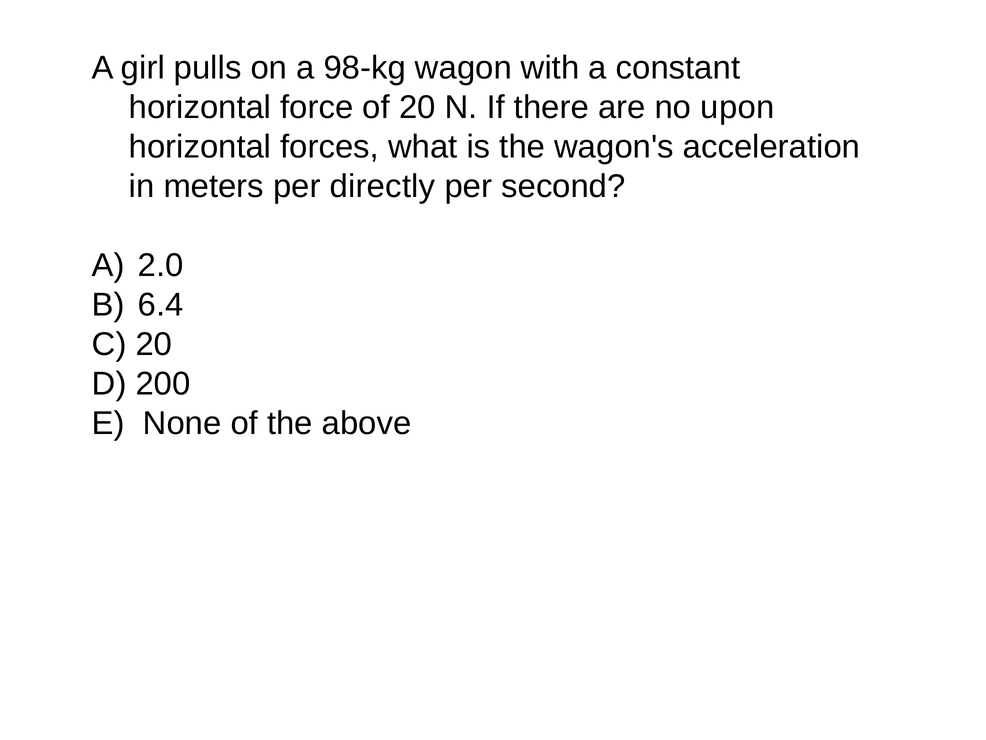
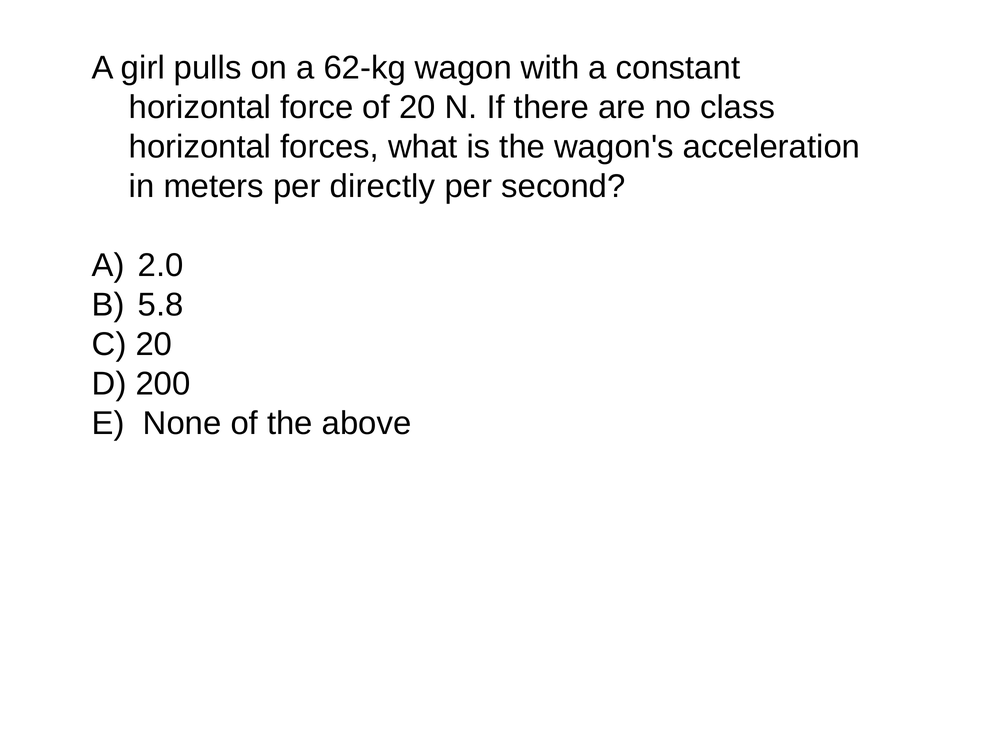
98-kg: 98-kg -> 62-kg (365, 68)
upon: upon -> class (738, 107)
6.4: 6.4 -> 5.8 (161, 305)
